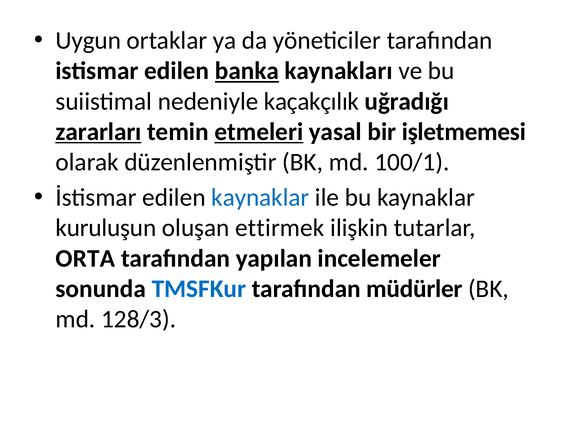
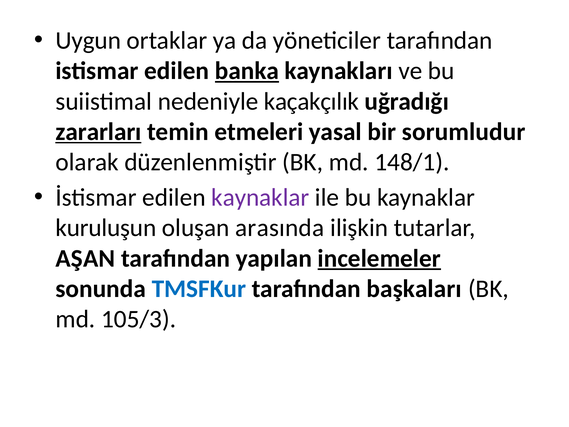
etmeleri underline: present -> none (259, 132)
işletmemesi: işletmemesi -> sorumludur (464, 132)
100/1: 100/1 -> 148/1 (412, 162)
kaynaklar colour: blue -> purple (260, 197)
ettirmek: ettirmek -> arasında (280, 228)
ORTA: ORTA -> AŞAN (85, 258)
incelemeler underline: none -> present (379, 258)
müdürler: müdürler -> başkaları (414, 289)
128/3: 128/3 -> 105/3 (139, 319)
